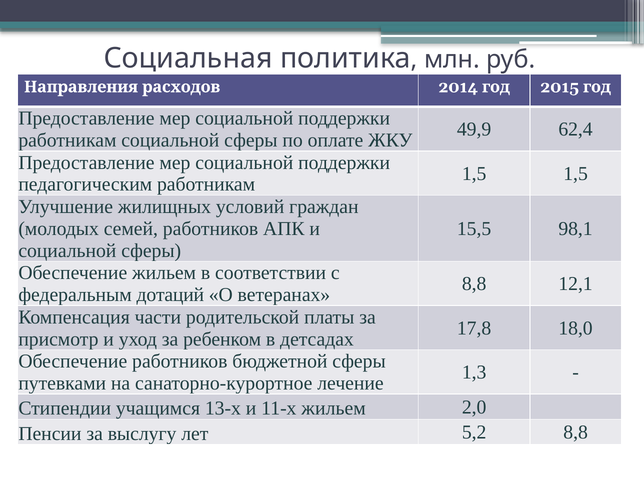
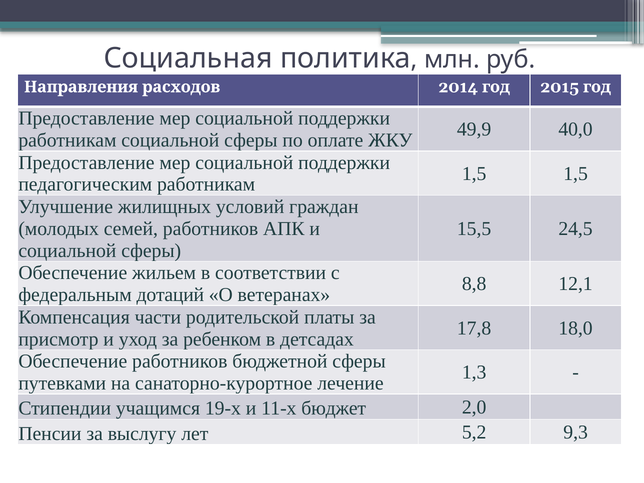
62,4: 62,4 -> 40,0 (576, 129)
98,1: 98,1 -> 24,5 (576, 229)
13-х: 13-х -> 19-х (223, 408)
11-х жильем: жильем -> бюджет (334, 408)
5,2 8,8: 8,8 -> 9,3 (576, 432)
